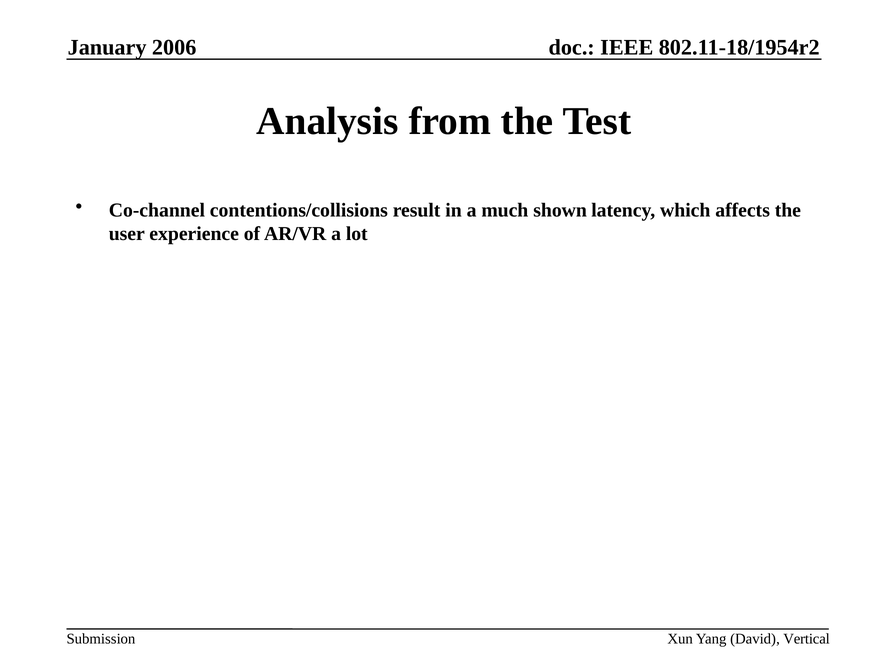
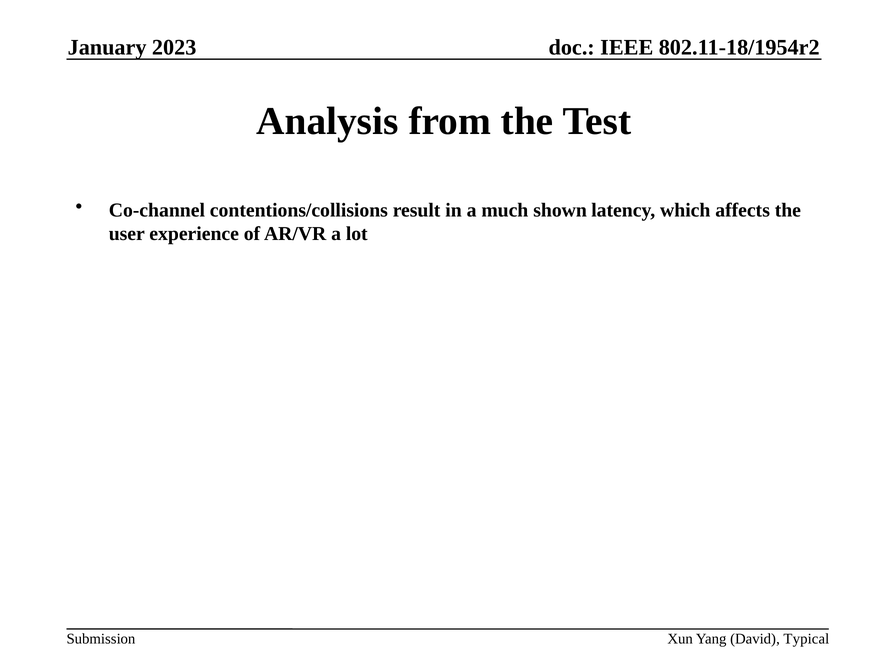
2006: 2006 -> 2023 (174, 47)
Vertical: Vertical -> Typical (806, 639)
